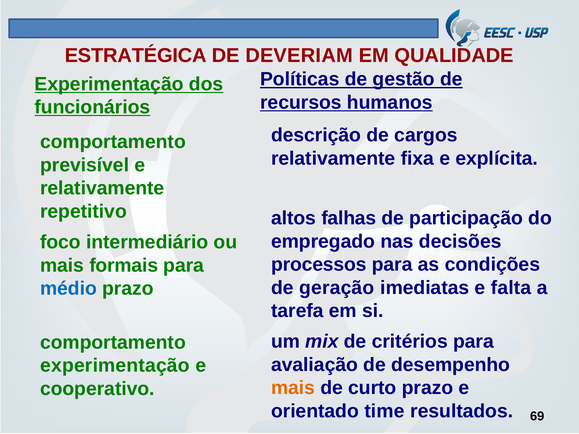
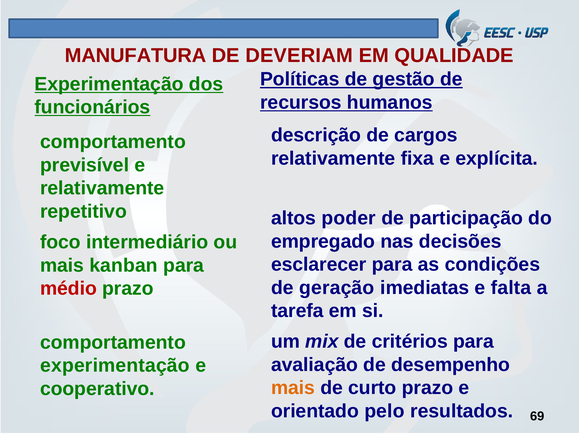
ESTRATÉGICA: ESTRATÉGICA -> MANUFATURA (136, 56)
falhas: falhas -> poder (349, 218)
processos: processos -> esclarecer (319, 265)
formais: formais -> kanban (124, 265)
médio colour: blue -> red (68, 289)
time: time -> pelo (384, 411)
